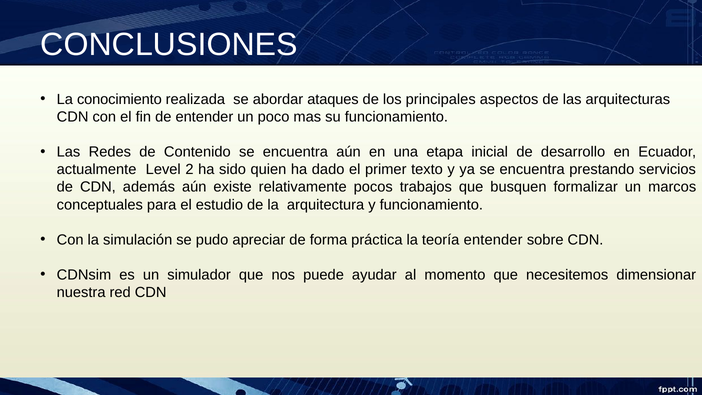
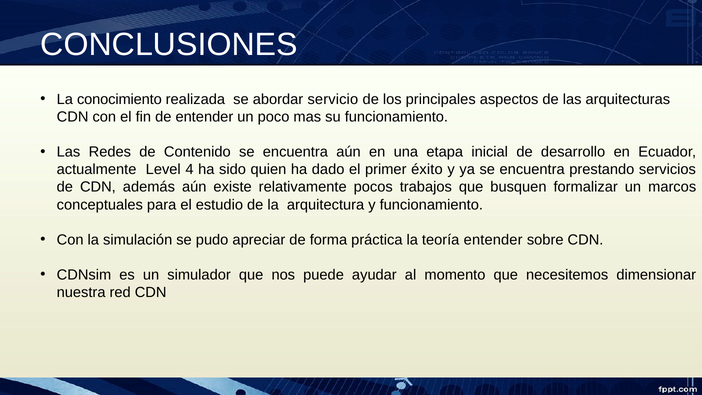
ataques: ataques -> servicio (333, 99)
2: 2 -> 4 (189, 170)
texto: texto -> éxito (427, 170)
